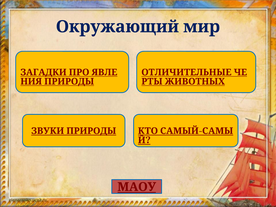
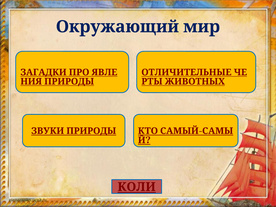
МАОУ: МАОУ -> КОЛИ (137, 187)
